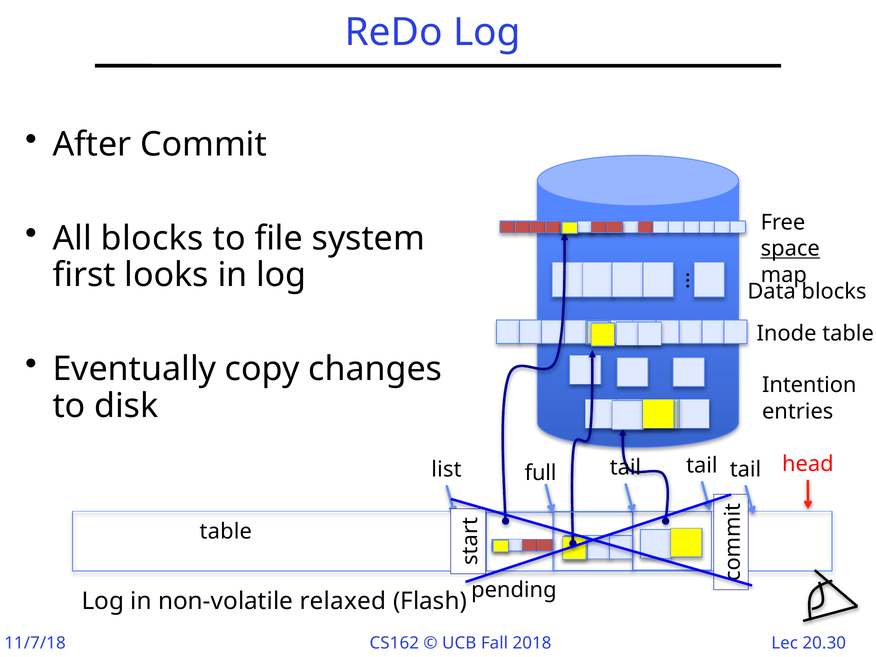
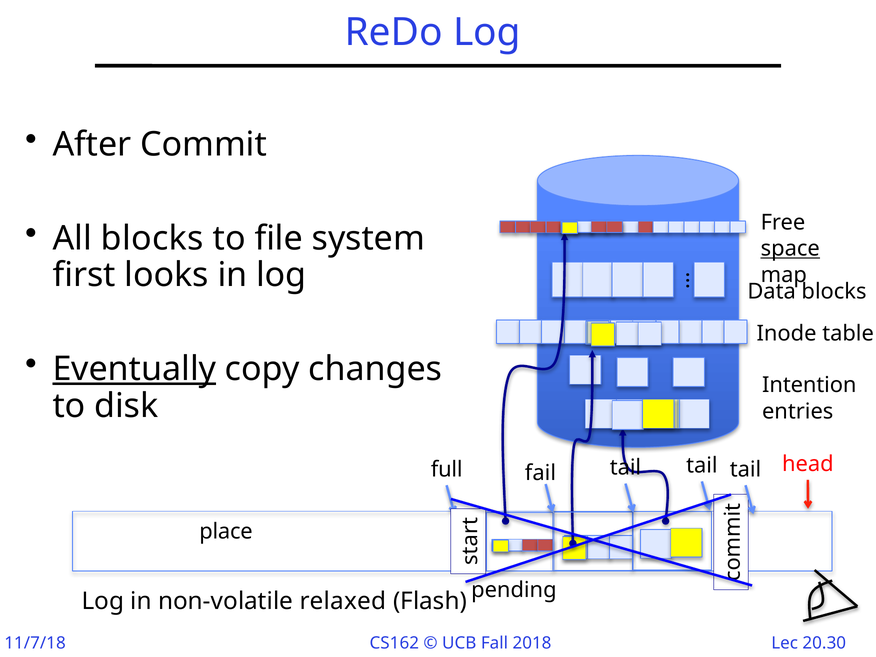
Eventually underline: none -> present (134, 369)
list: list -> full (447, 469)
full: full -> fail (540, 473)
table: table -> place (226, 531)
